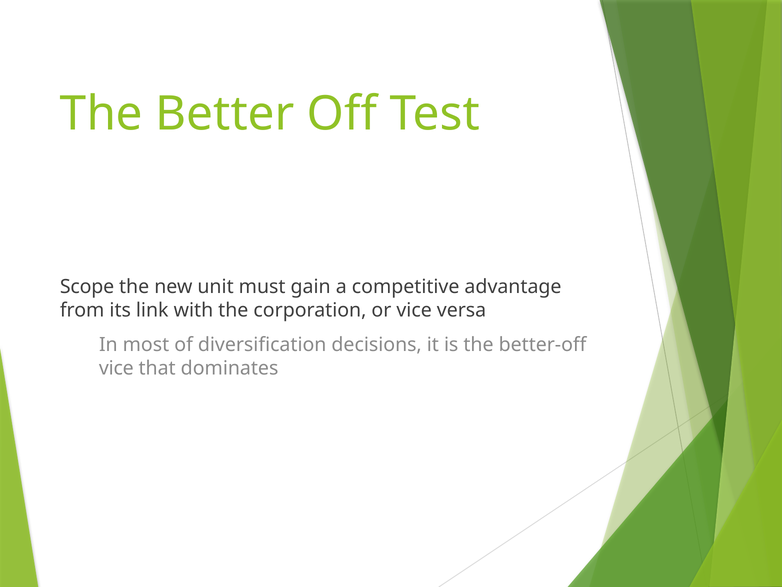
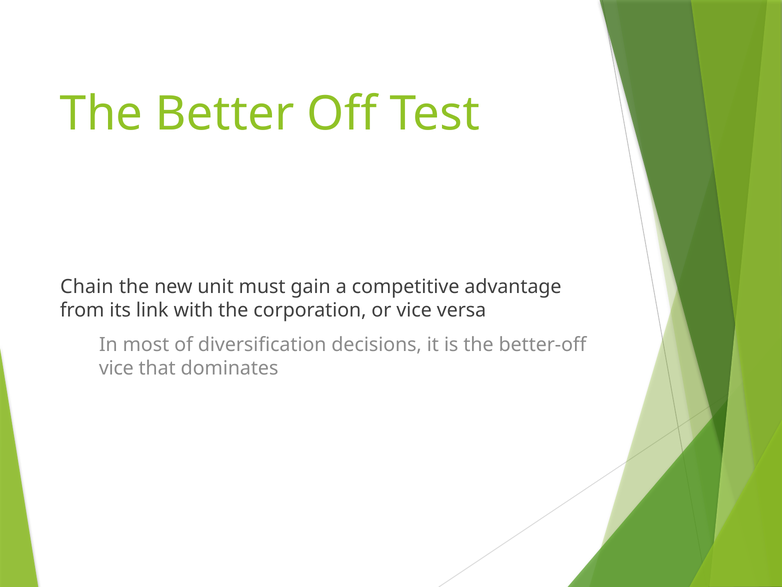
Scope: Scope -> Chain (87, 287)
